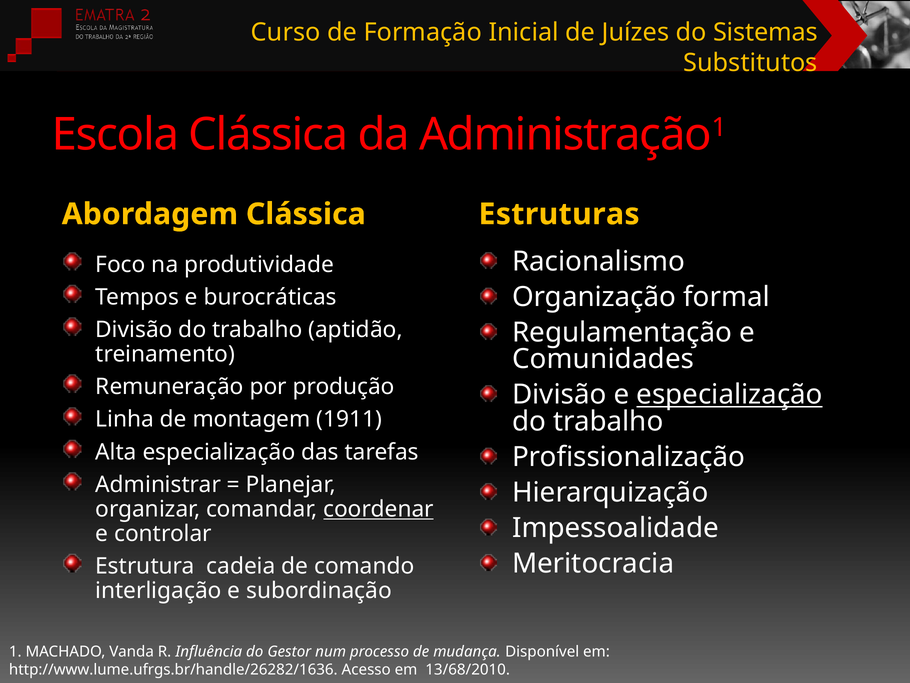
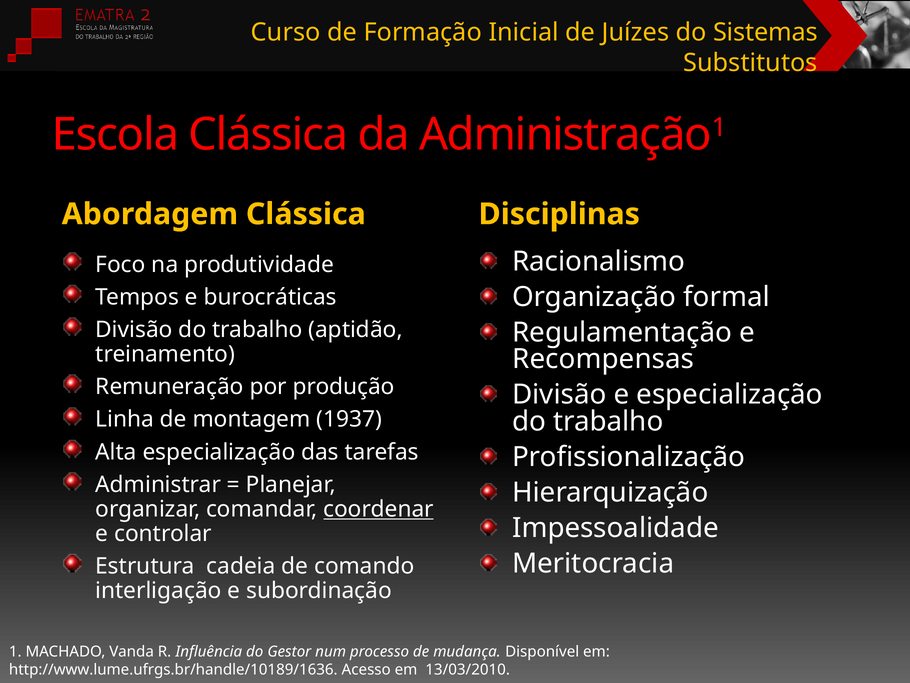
Estruturas: Estruturas -> Disciplinas (559, 214)
Comunidades: Comunidades -> Recompensas (603, 359)
especialização underline: present -> none (730, 395)
1911: 1911 -> 1937 (349, 419)
http://www.lume.ufrgs.br/handle/26282/1636: http://www.lume.ufrgs.br/handle/26282/1636 -> http://www.lume.ufrgs.br/handle/10189/1636 (173, 669)
13/68/2010: 13/68/2010 -> 13/03/2010 (468, 669)
